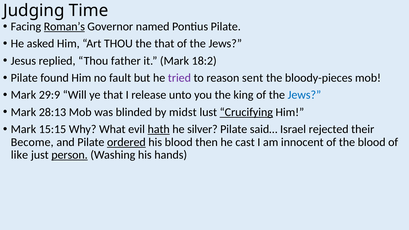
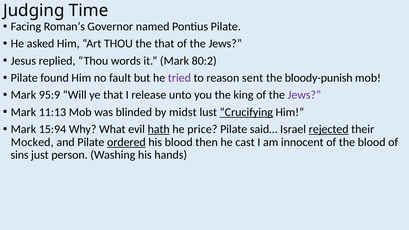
Roman’s underline: present -> none (64, 27)
father: father -> words (126, 61)
18:2: 18:2 -> 80:2 (204, 61)
bloody-pieces: bloody-pieces -> bloody-punish (319, 78)
29:9: 29:9 -> 95:9 (49, 95)
Jews colour: blue -> purple (304, 95)
28:13: 28:13 -> 11:13 (53, 112)
15:15: 15:15 -> 15:94 (53, 129)
silver: silver -> price (202, 129)
rejected underline: none -> present (329, 129)
Become: Become -> Mocked (32, 142)
like: like -> sins (20, 155)
person underline: present -> none (70, 155)
